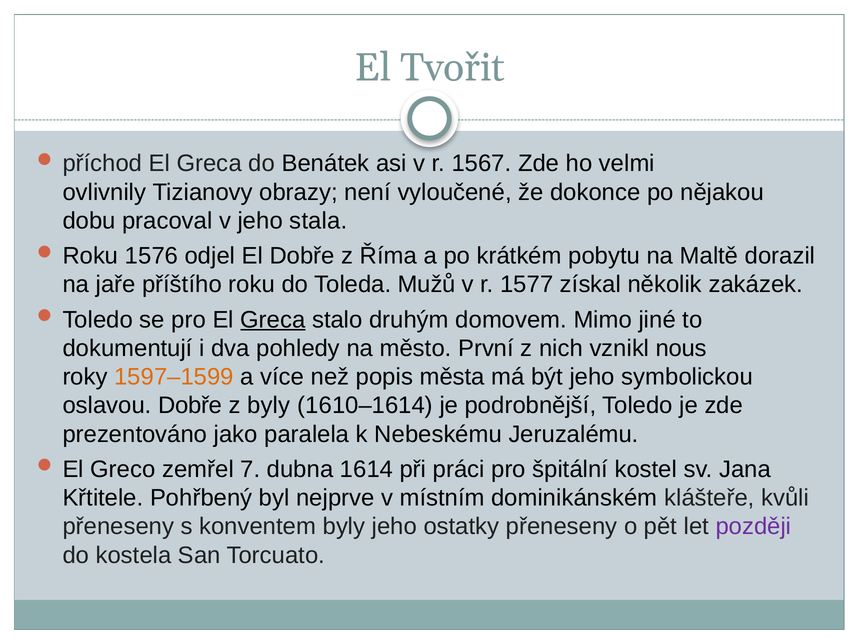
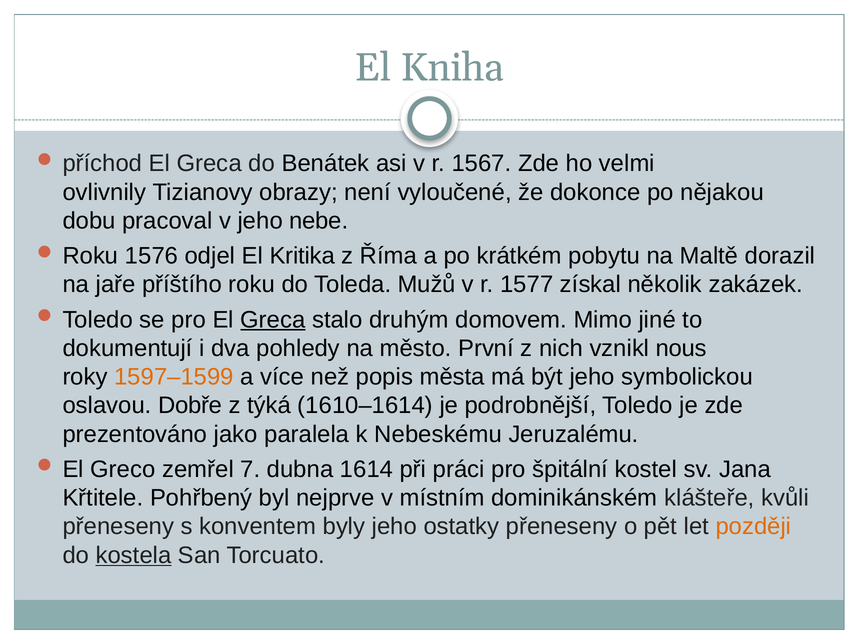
Tvořit: Tvořit -> Kniha (453, 68)
stala: stala -> nebe (319, 221)
El Dobře: Dobře -> Kritika (302, 256)
z byly: byly -> týká (269, 406)
později colour: purple -> orange (753, 527)
kostela underline: none -> present (134, 555)
